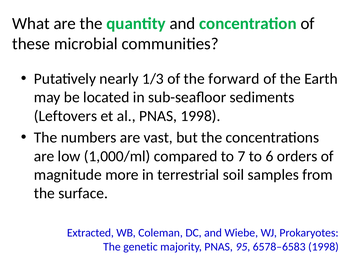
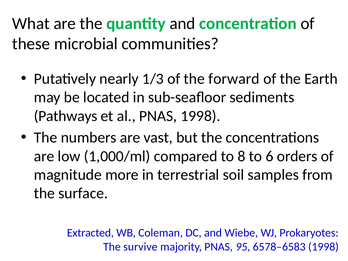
Leftovers: Leftovers -> Pathways (66, 116)
7: 7 -> 8 (242, 156)
genetic: genetic -> survive (140, 247)
